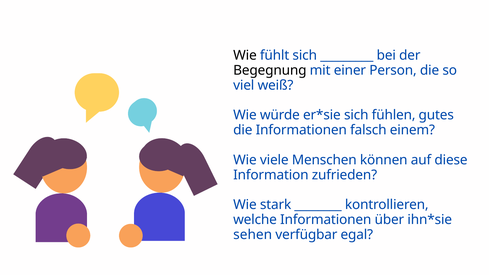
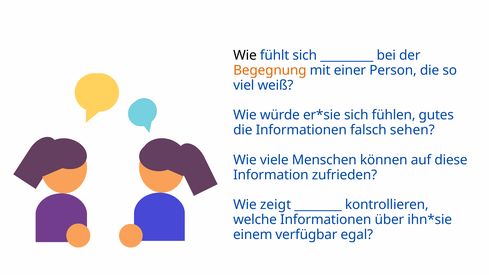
Begegnung colour: black -> orange (270, 70)
einem: einem -> sehen (412, 130)
stark: stark -> zeigt (276, 205)
sehen: sehen -> einem (253, 235)
